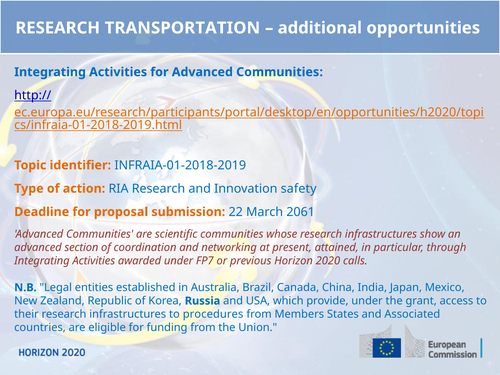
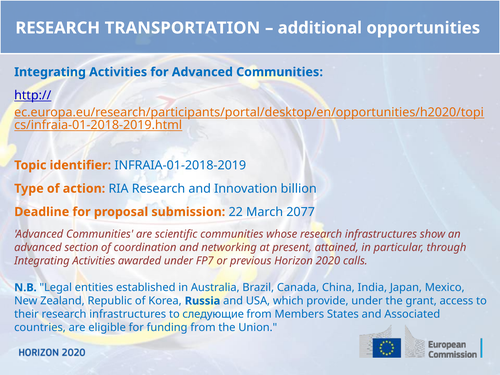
safety: safety -> billion (299, 189)
2061: 2061 -> 2077 (301, 212)
procedures: procedures -> следующие (213, 314)
